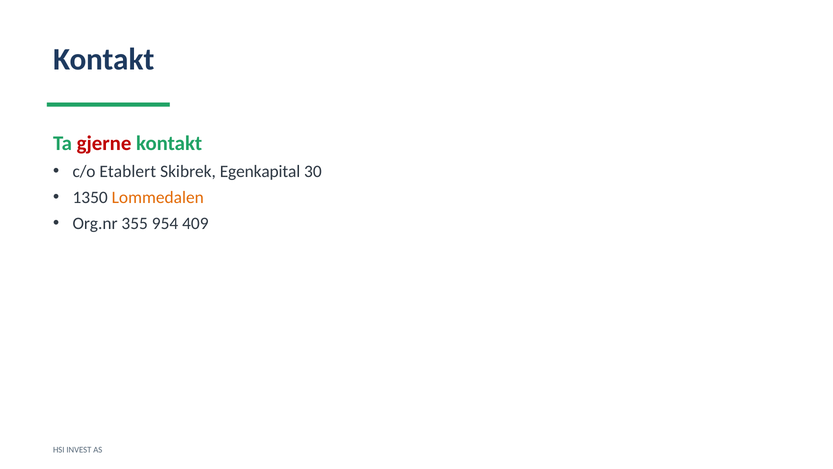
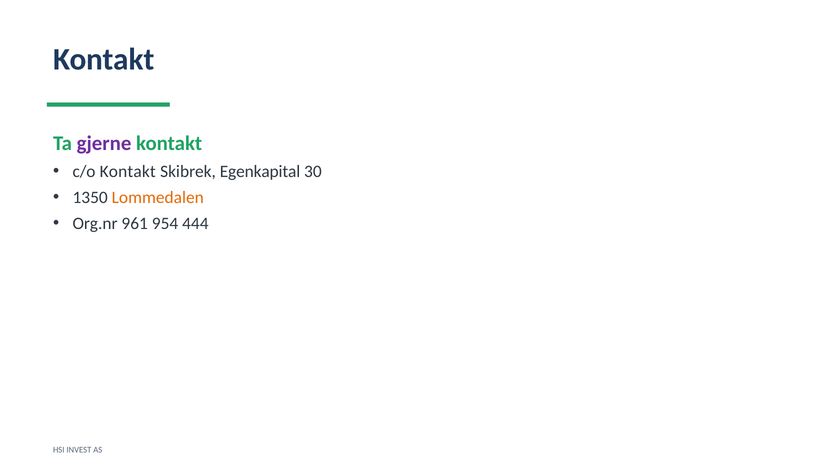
gjerne colour: red -> purple (104, 143)
c/o Etablert: Etablert -> Kontakt (128, 171)
355: 355 -> 961 (135, 223)
409: 409 -> 444 (195, 223)
